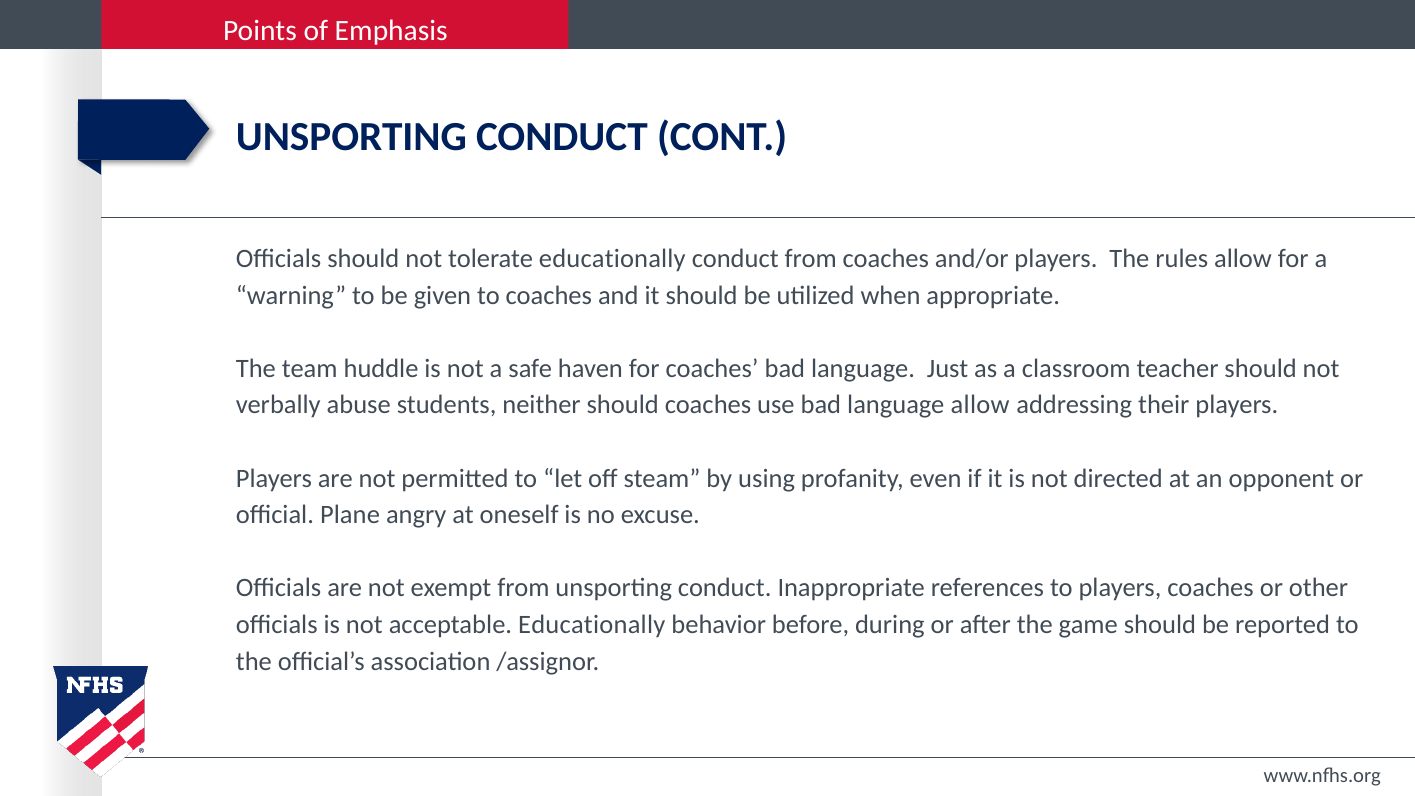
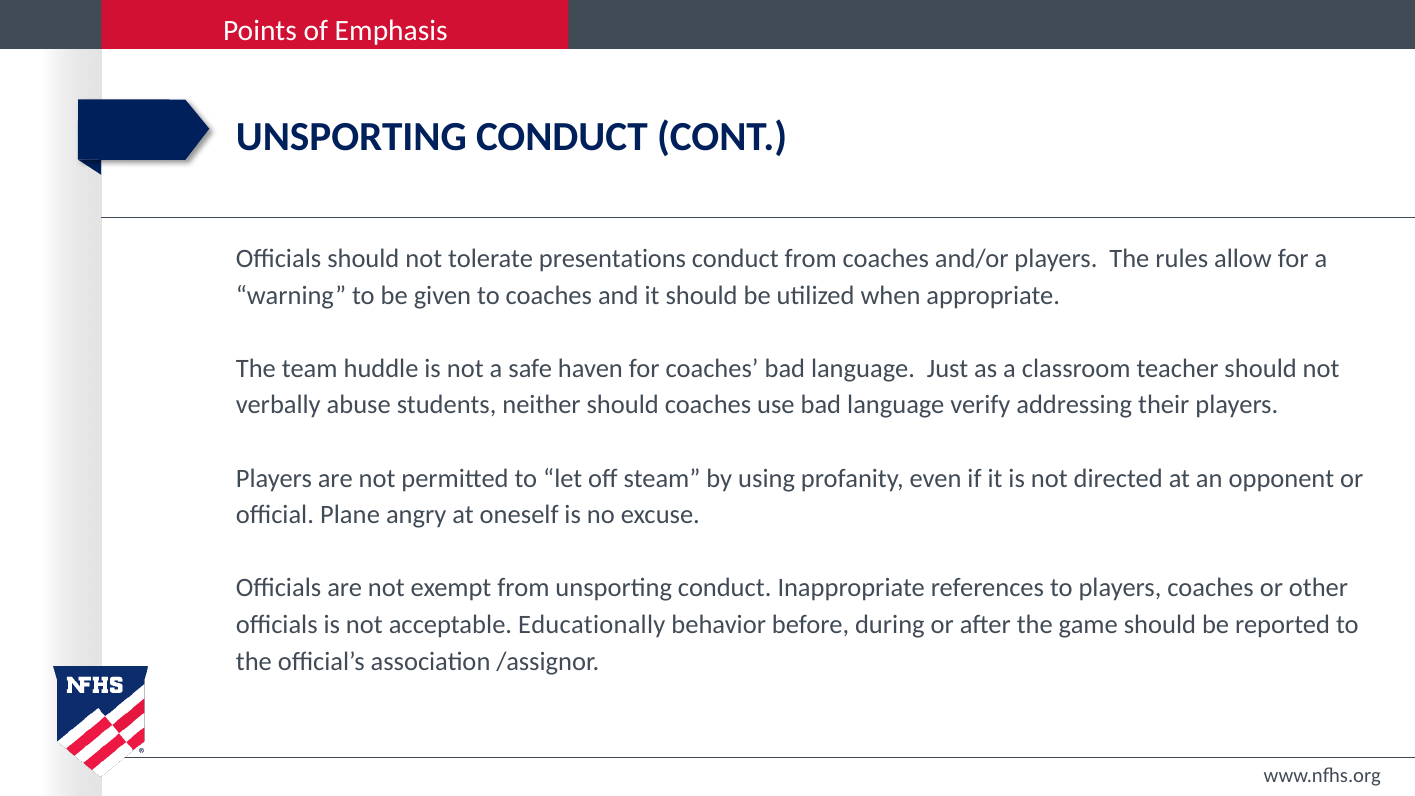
tolerate educationally: educationally -> presentations (612, 259)
language allow: allow -> verify (980, 405)
